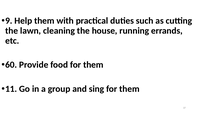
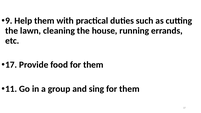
60: 60 -> 17 (11, 65)
